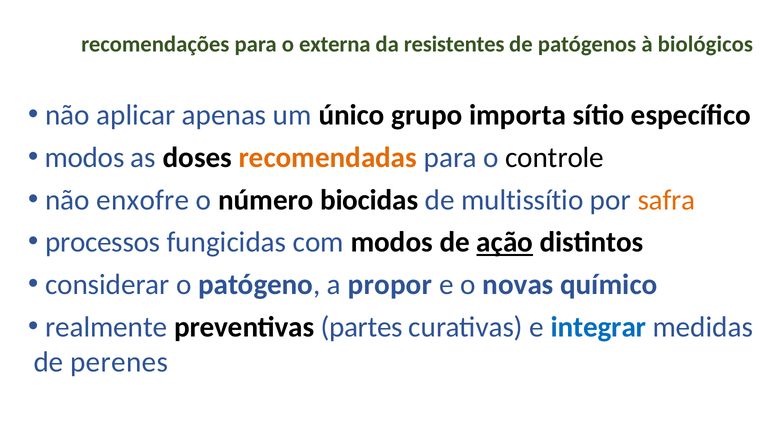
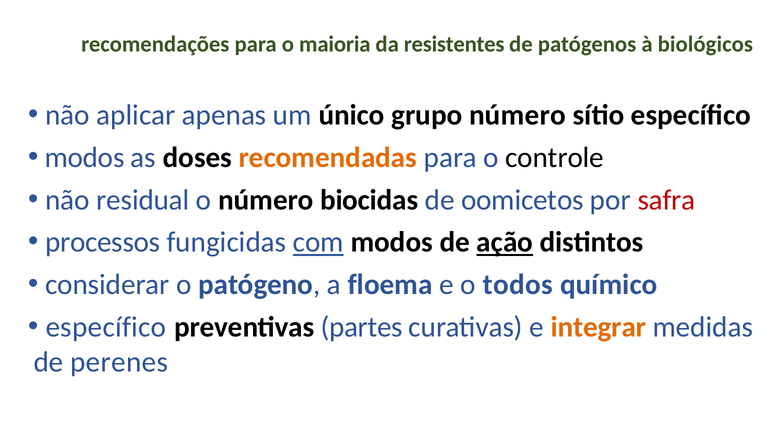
externa: externa -> maioria (335, 44)
grupo importa: importa -> número (518, 115)
enxofre: enxofre -> residual (143, 200)
multissítio: multissítio -> oomicetos (522, 200)
safra colour: orange -> red (666, 200)
com underline: none -> present (318, 242)
propor: propor -> floema (390, 285)
novas: novas -> todos (518, 285)
realmente: realmente -> específico (106, 327)
integrar colour: blue -> orange (598, 327)
